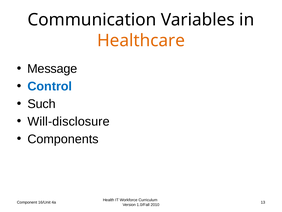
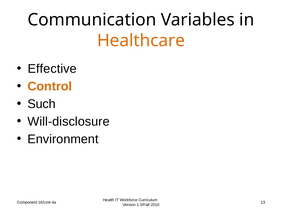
Message: Message -> Effective (52, 69)
Control colour: blue -> orange (50, 86)
Components: Components -> Environment (63, 139)
